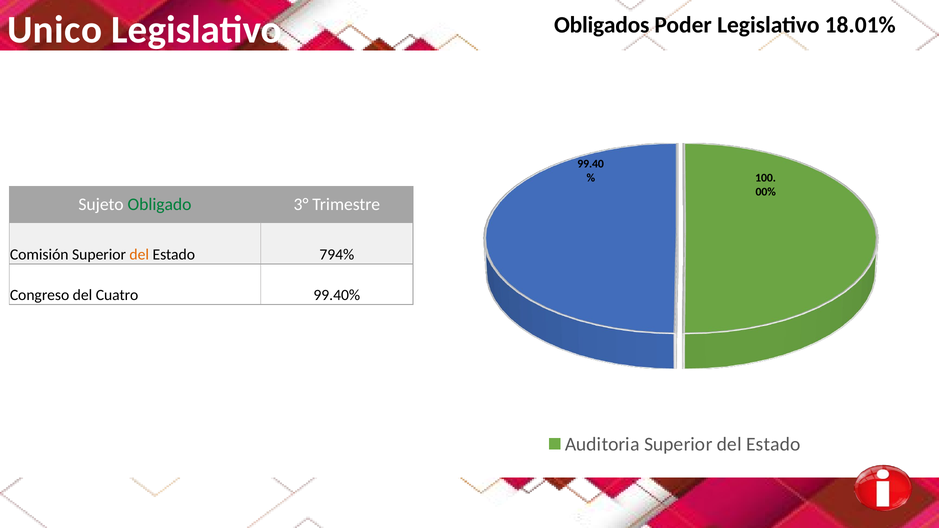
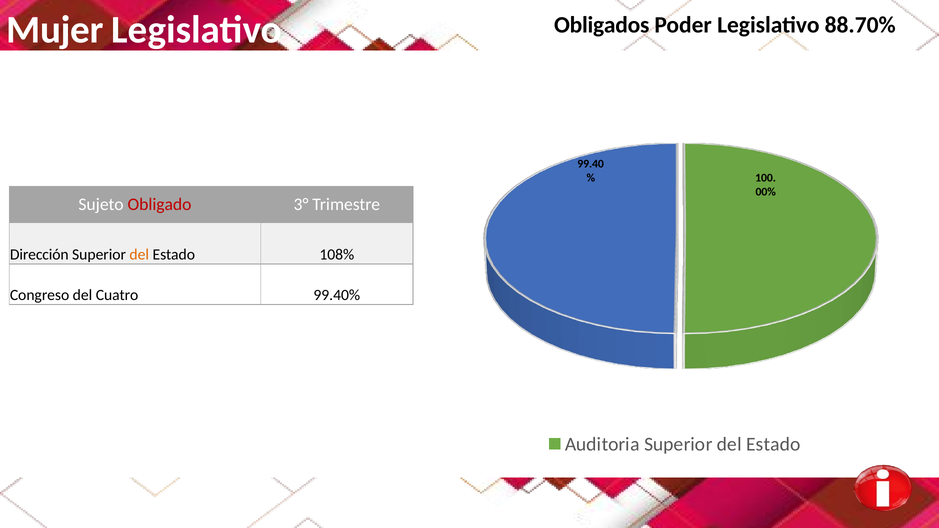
Unico: Unico -> Mujer (55, 30)
18.01%: 18.01% -> 88.70% (860, 25)
Obligado colour: green -> red (160, 205)
Comisión: Comisión -> Dirección (39, 255)
794%: 794% -> 108% (337, 255)
